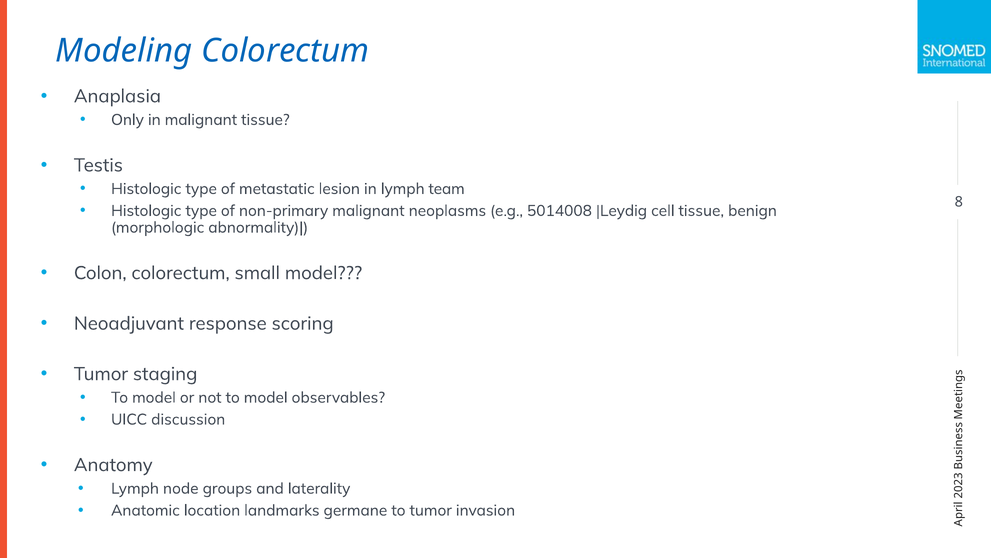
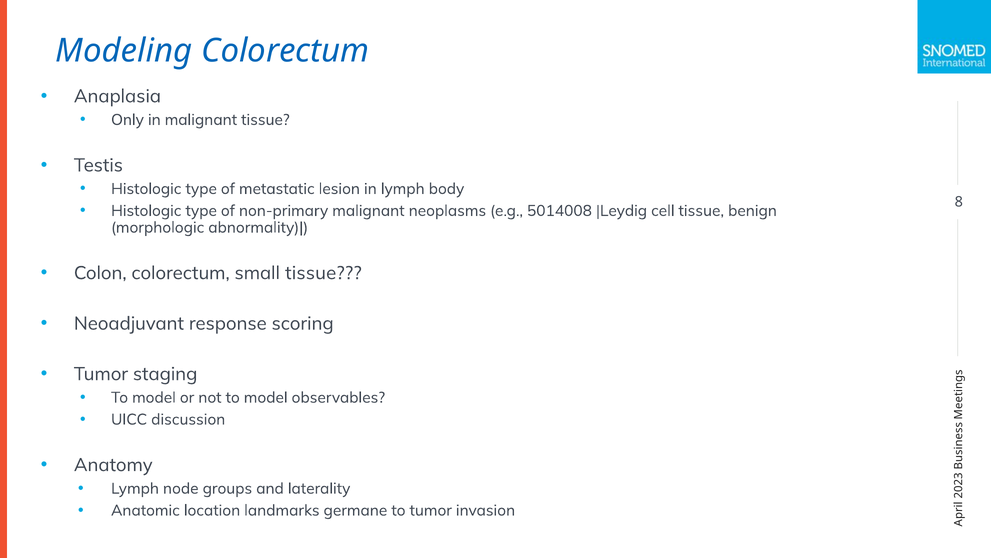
team: team -> body (446, 189)
small model: model -> tissue (323, 273)
